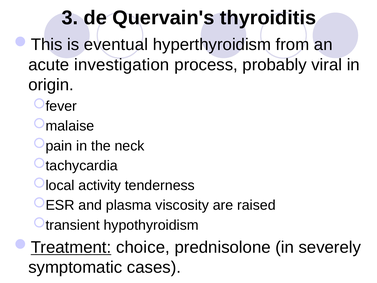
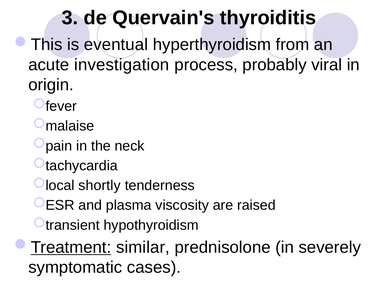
activity: activity -> shortly (100, 185)
choice: choice -> similar (143, 247)
